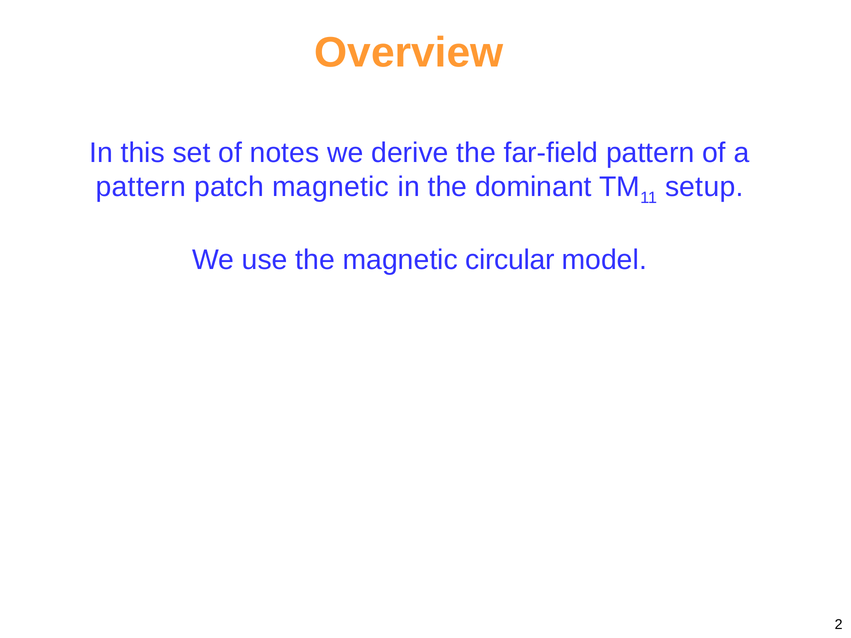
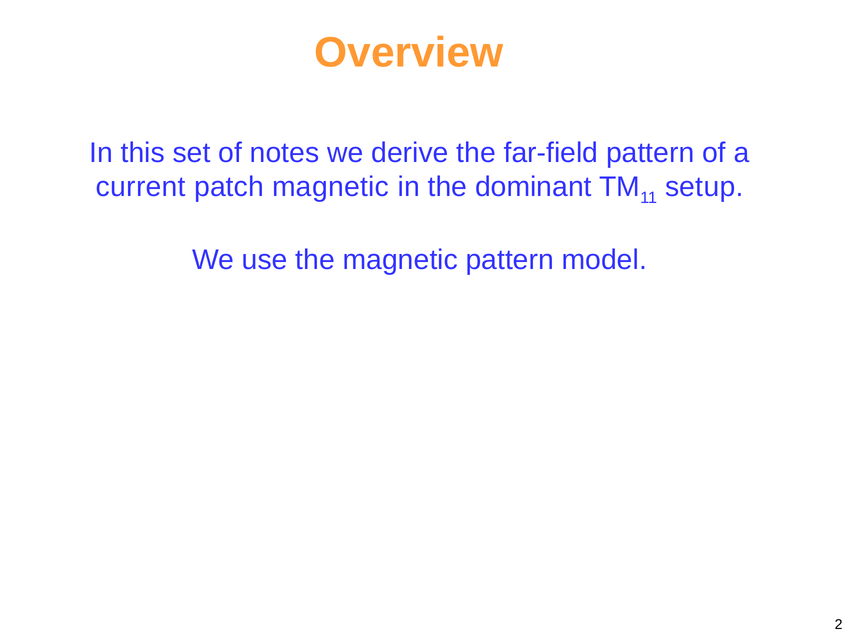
pattern: pattern -> current (141, 187)
magnetic circular: circular -> pattern (510, 260)
